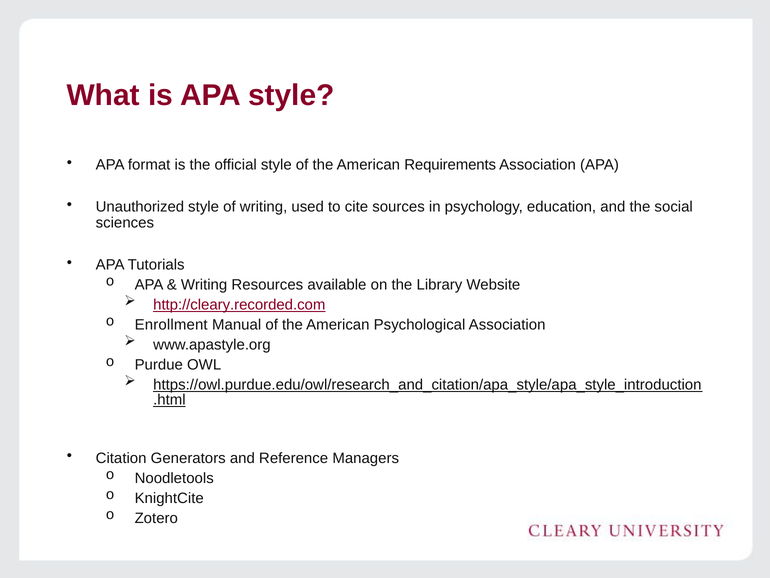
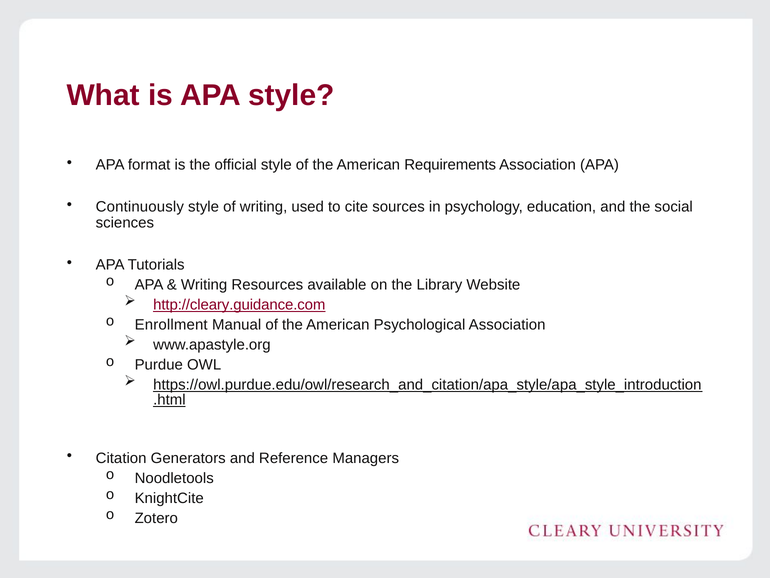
Unauthorized: Unauthorized -> Continuously (140, 207)
http://cleary.recorded.com: http://cleary.recorded.com -> http://cleary.guidance.com (239, 305)
